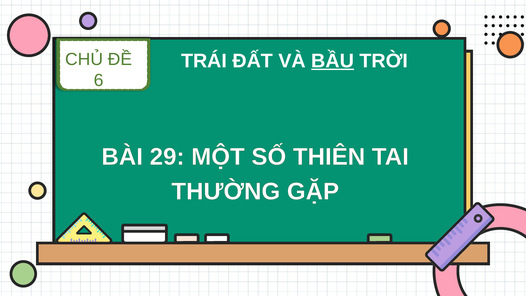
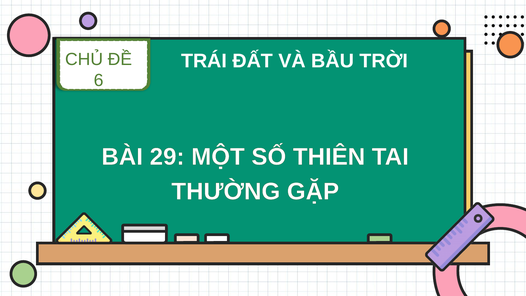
BẦU underline: present -> none (333, 61)
